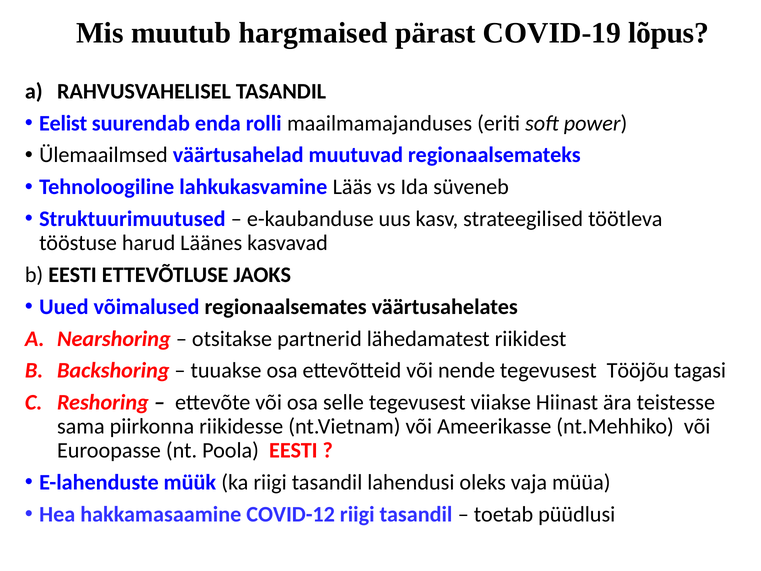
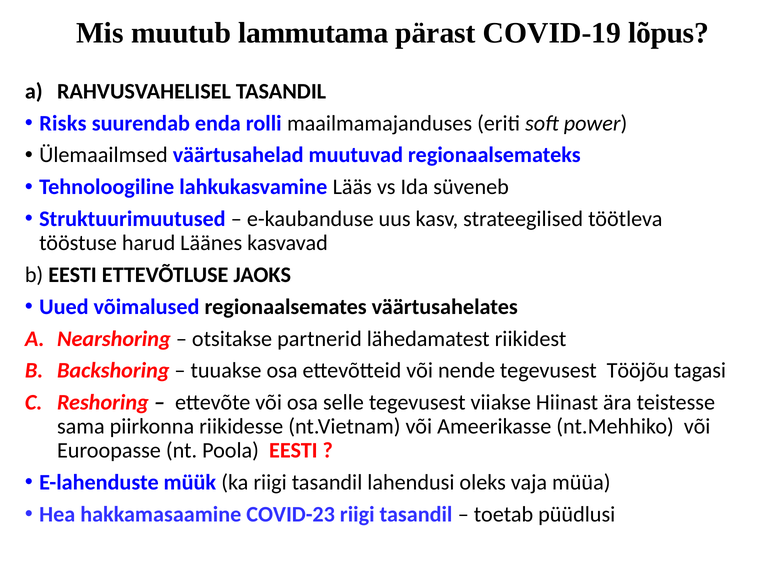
hargmaised: hargmaised -> lammutama (313, 33)
Eelist: Eelist -> Risks (63, 123)
COVID-12: COVID-12 -> COVID-23 (291, 514)
